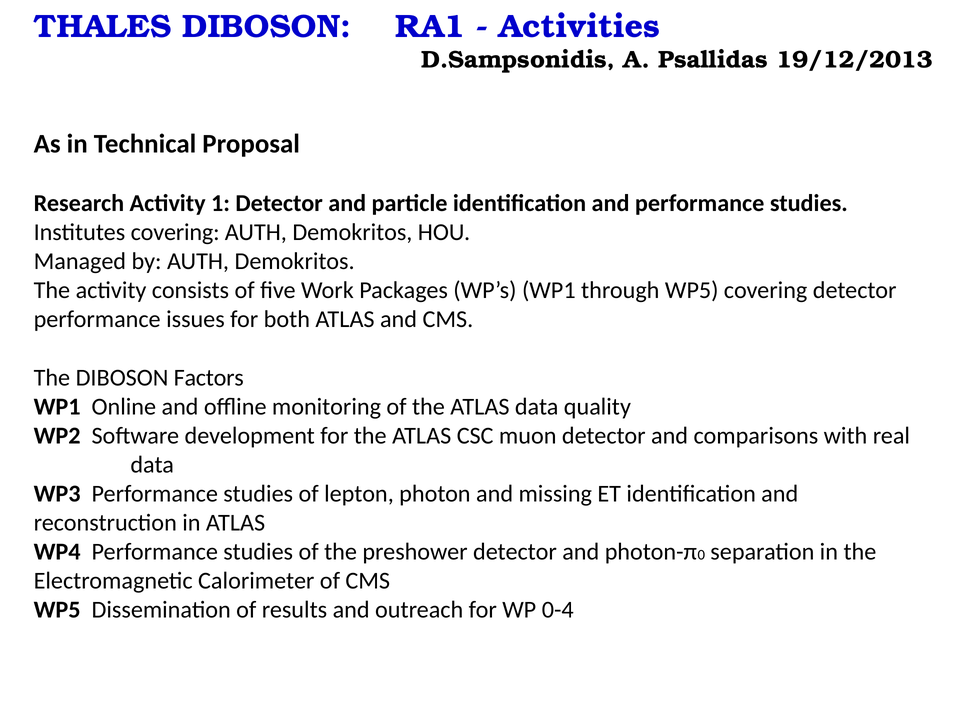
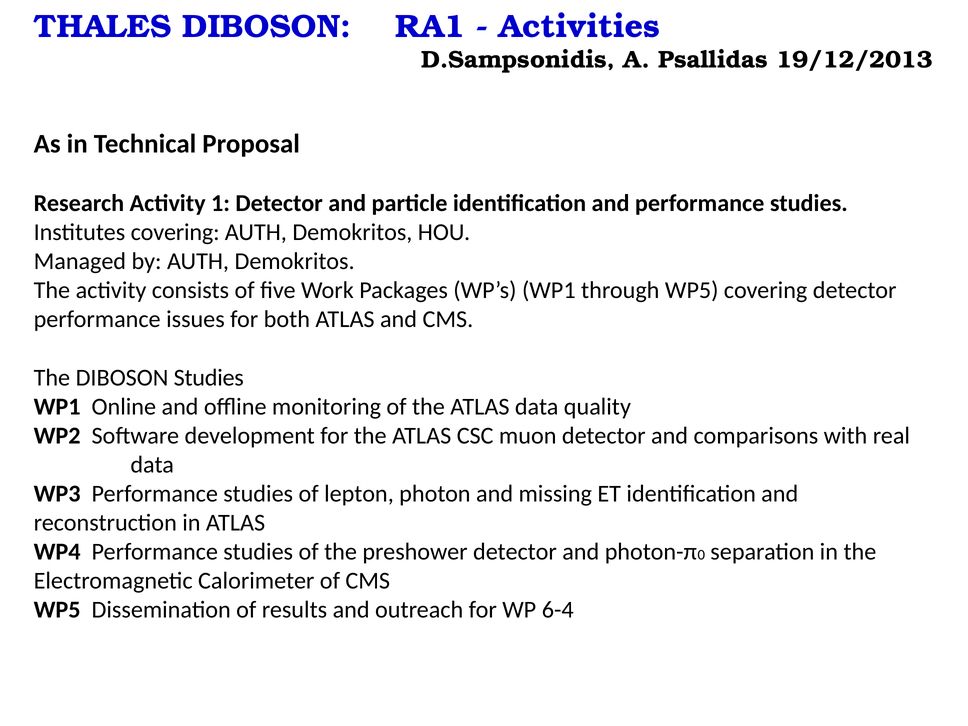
DIBOSON Factors: Factors -> Studies (209, 378)
0-4: 0-4 -> 6-4 (558, 610)
